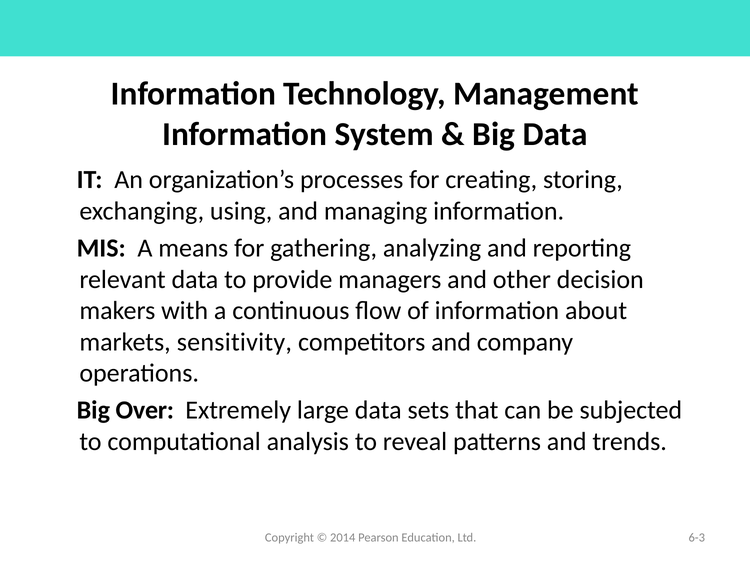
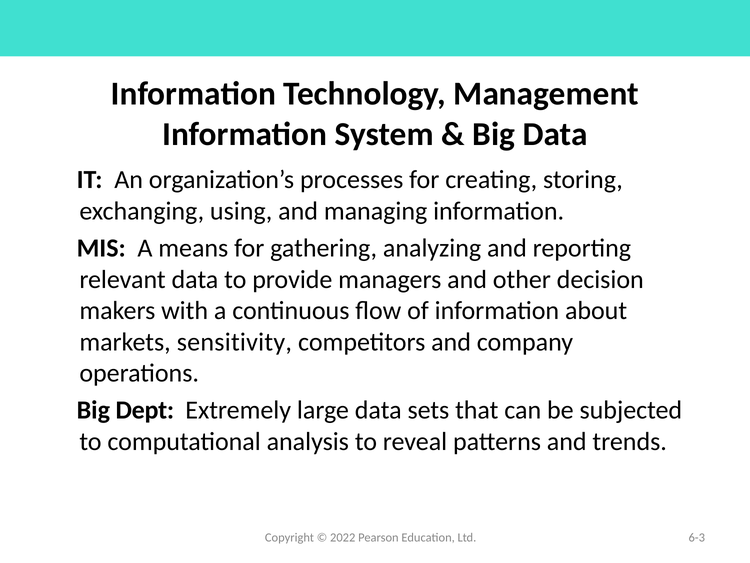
Over: Over -> Dept (145, 410)
2014: 2014 -> 2022 (343, 537)
